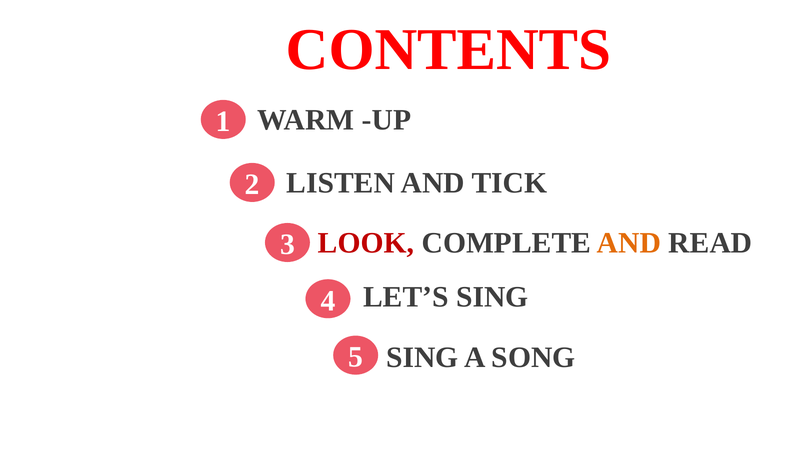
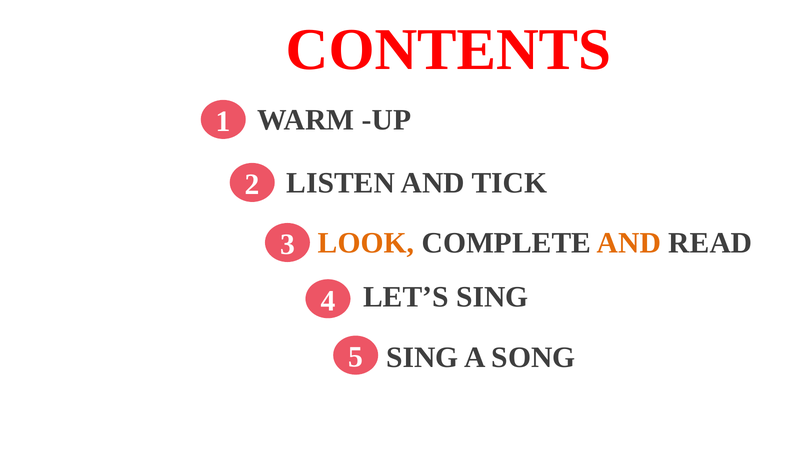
LOOK colour: red -> orange (366, 243)
